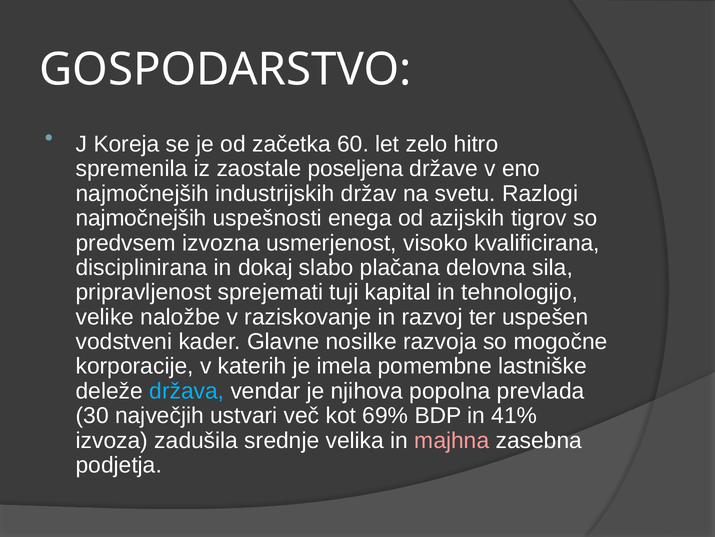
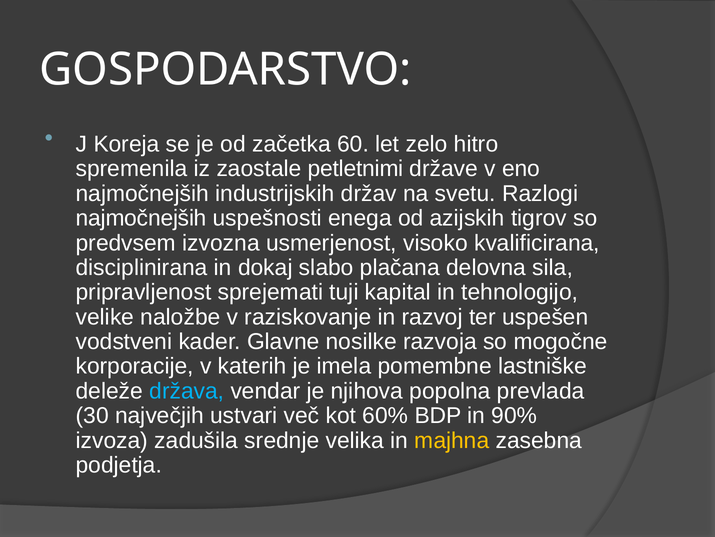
poseljena: poseljena -> petletnimi (356, 169)
69%: 69% -> 60% (385, 415)
41%: 41% -> 90% (514, 415)
majhna colour: pink -> yellow (452, 440)
